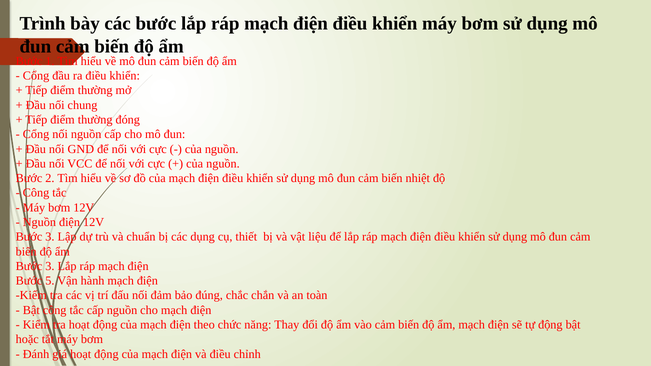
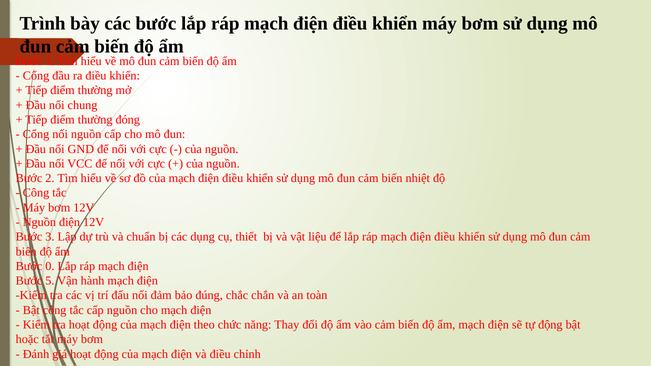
3: 3 -> 0 (50, 266)
